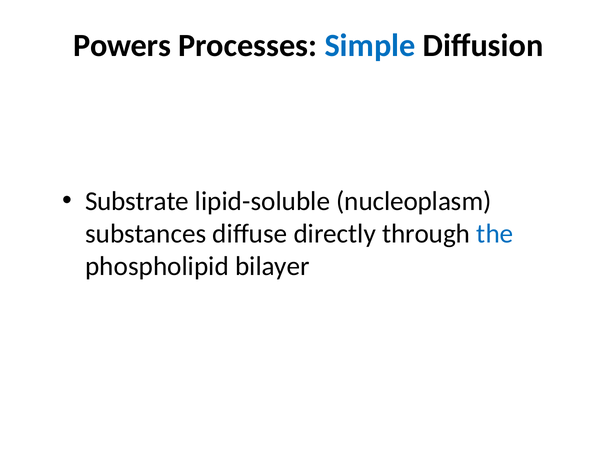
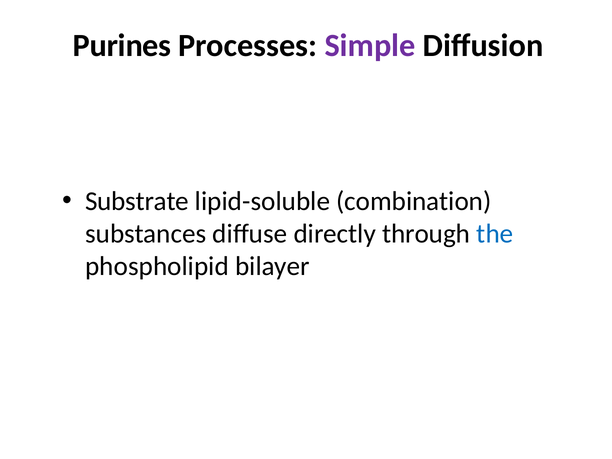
Powers: Powers -> Purines (122, 46)
Simple colour: blue -> purple (370, 46)
nucleoplasm: nucleoplasm -> combination (414, 201)
